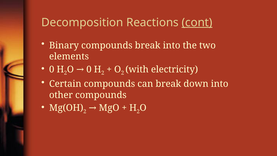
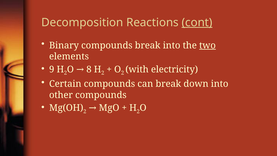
two underline: none -> present (207, 45)
0: 0 -> 9 (52, 69)
0: 0 -> 8 (89, 69)
